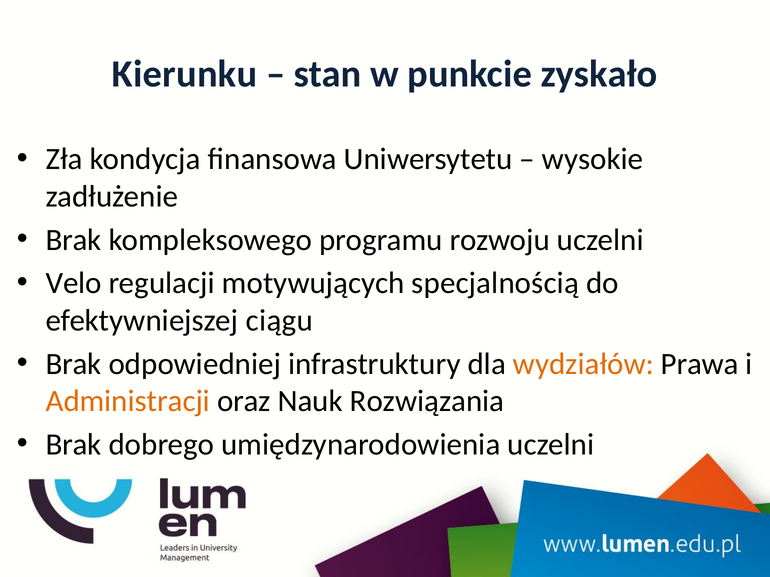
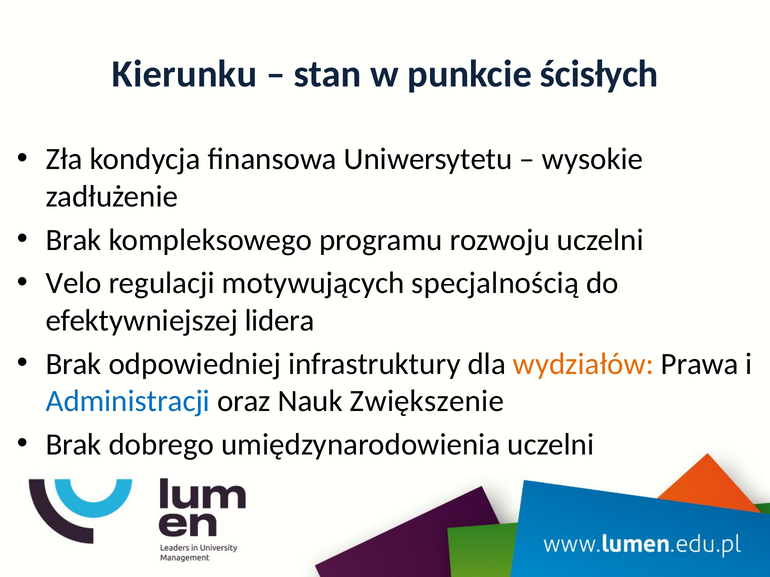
zyskało: zyskało -> ścisłych (599, 74)
ciągu: ciągu -> lidera (280, 321)
Administracji colour: orange -> blue (128, 401)
Rozwiązania: Rozwiązania -> Zwiększenie (427, 401)
